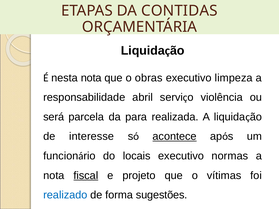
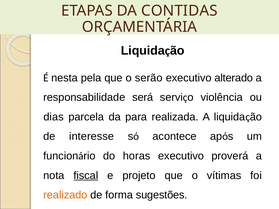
nesta nota: nota -> pela (91, 78)
obras: obras -> serão (149, 78)
limpeza: limpeza -> alterado (234, 78)
abril: abril -> será (143, 97)
será: será -> dias (54, 117)
acontece underline: present -> none (175, 137)
locais: locais -> horas (137, 156)
normas: normas -> proverá (230, 156)
realizado colour: blue -> orange (65, 195)
